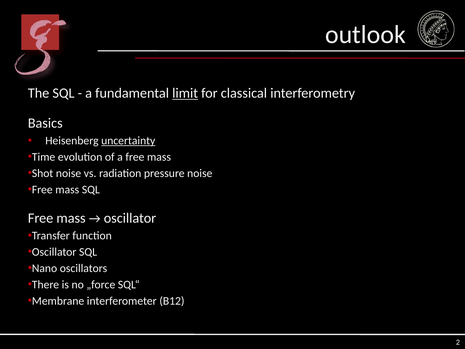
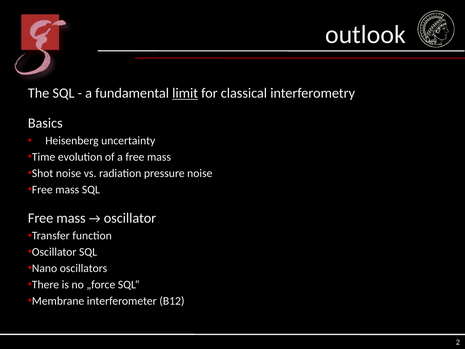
uncertainty underline: present -> none (128, 141)
